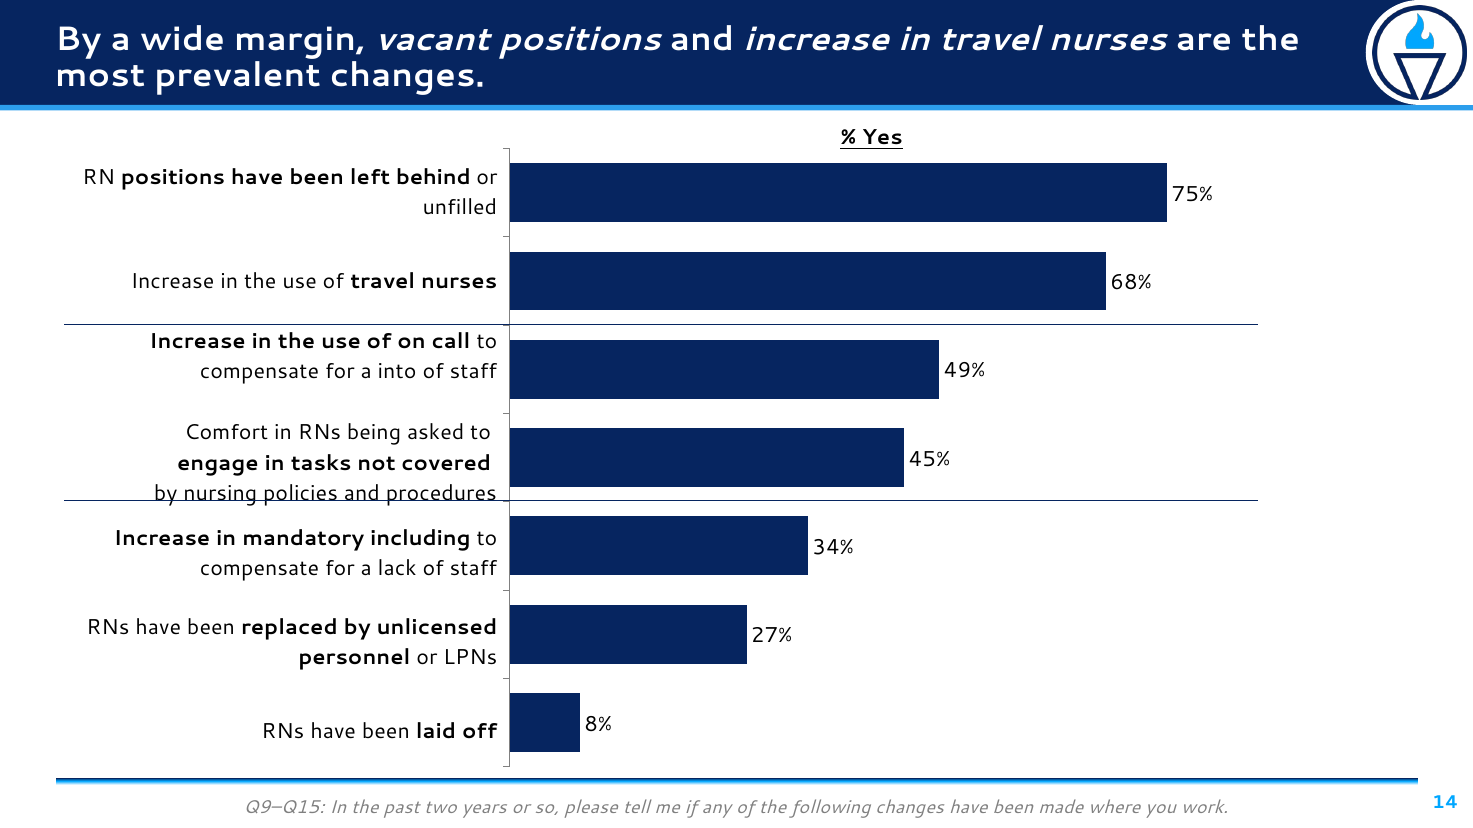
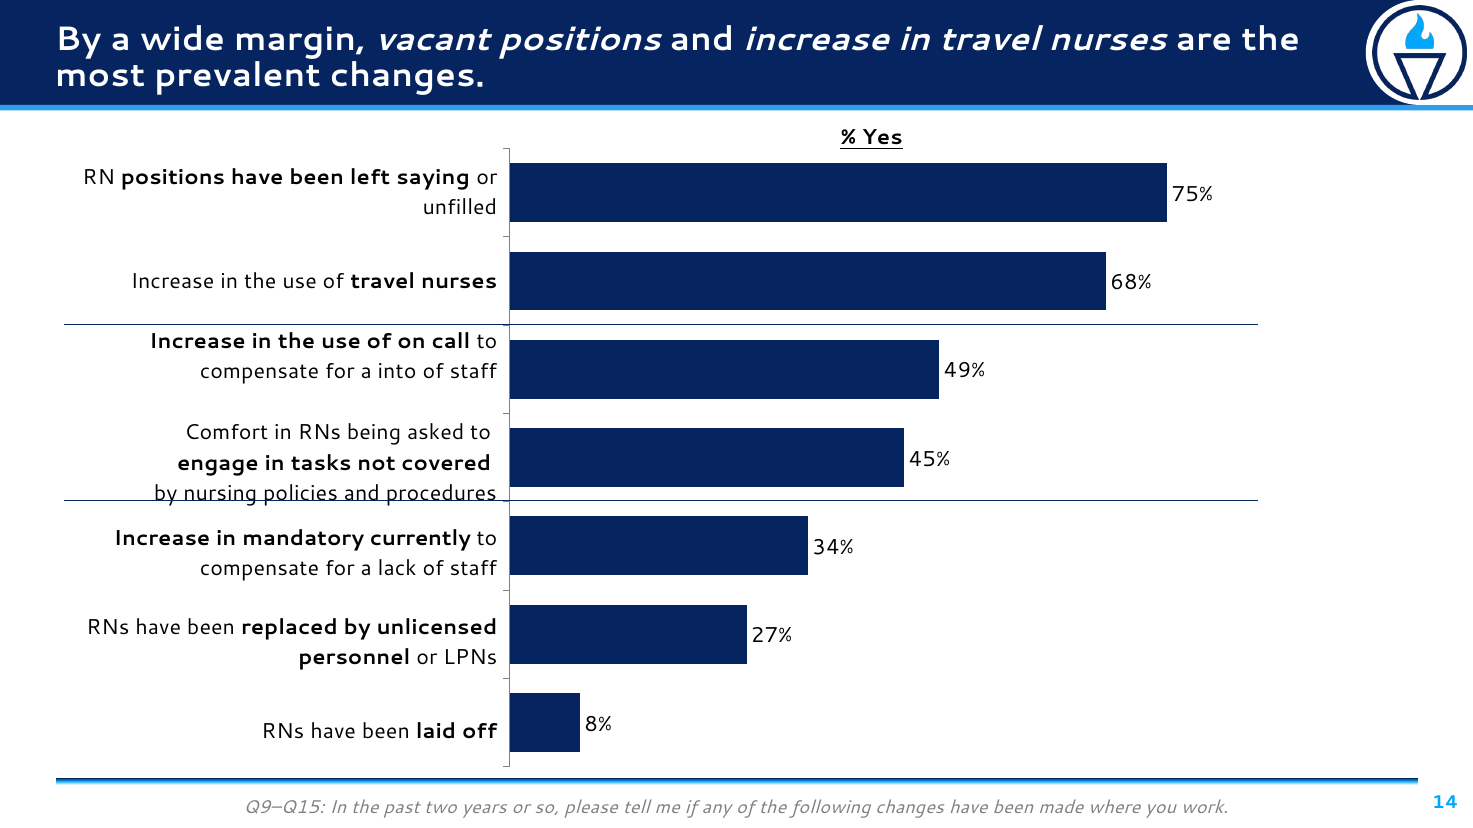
behind: behind -> saying (433, 177)
including: including -> currently (420, 539)
